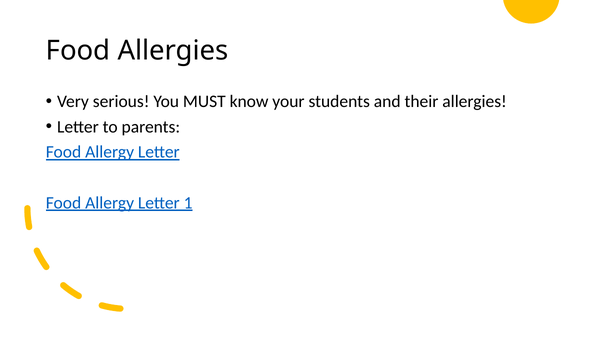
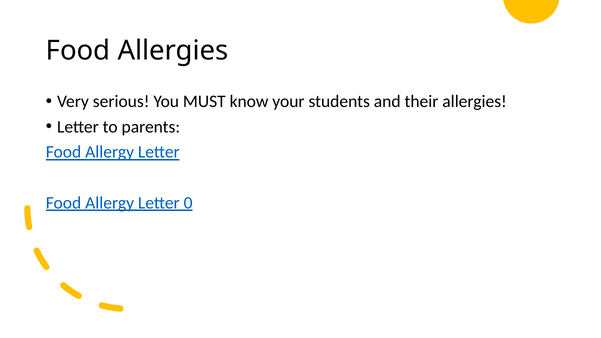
1: 1 -> 0 (188, 203)
